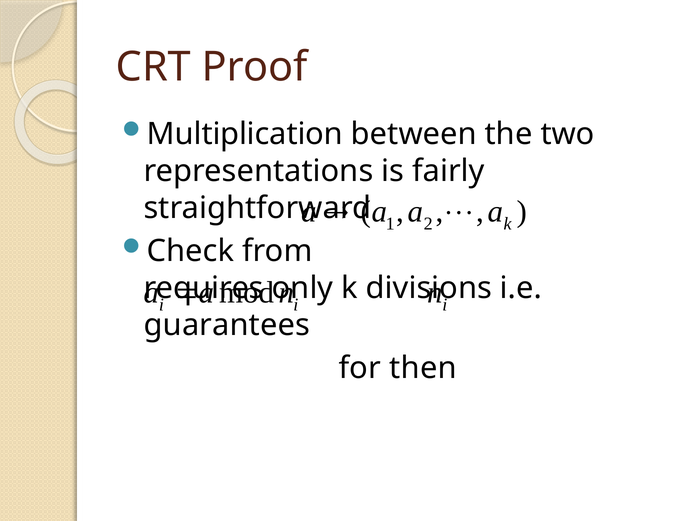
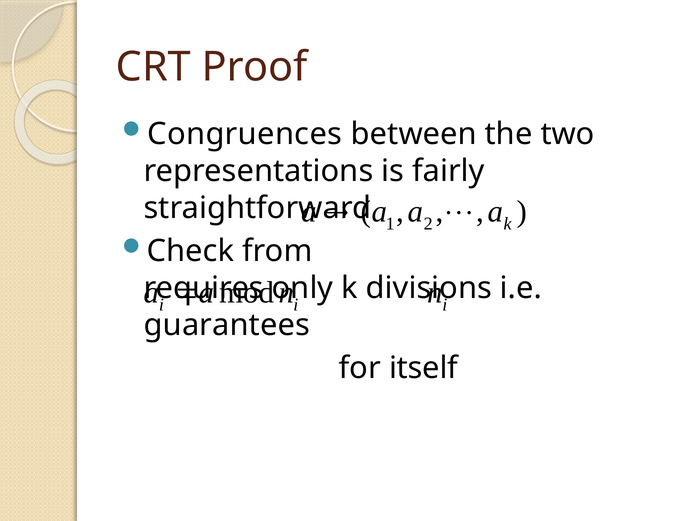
Multiplication: Multiplication -> Congruences (245, 134)
then: then -> itself (423, 368)
